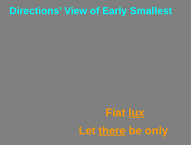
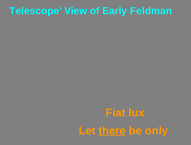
Directions: Directions -> Telescope (36, 11)
Smallest: Smallest -> Feldman (151, 11)
lux underline: present -> none (137, 113)
